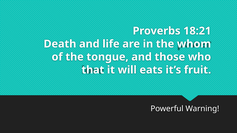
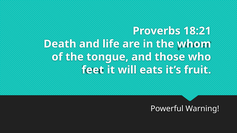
that: that -> feet (93, 70)
